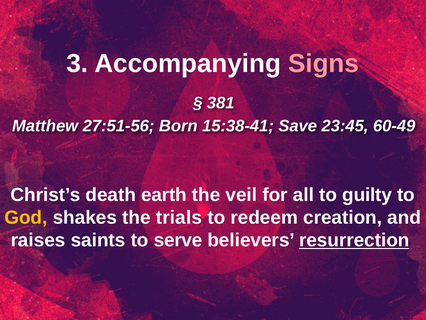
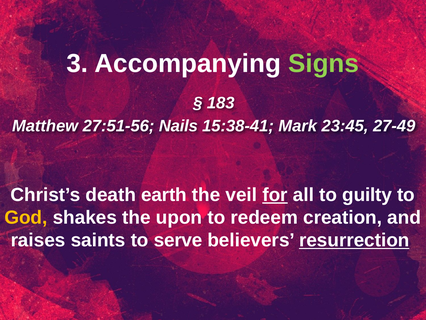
Signs colour: pink -> light green (324, 64)
381: 381 -> 183 (221, 103)
Born: Born -> Nails (178, 126)
Save: Save -> Mark (298, 126)
60-49: 60-49 -> 27-49 (394, 126)
for underline: none -> present (275, 194)
trials: trials -> upon (179, 217)
